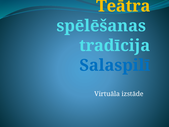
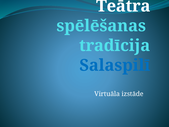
Teātra colour: yellow -> white (123, 6)
